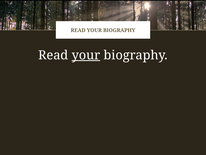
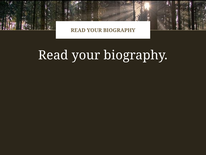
your underline: present -> none (86, 55)
